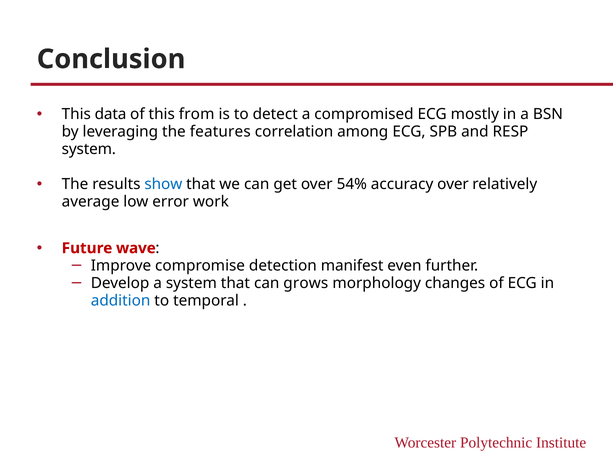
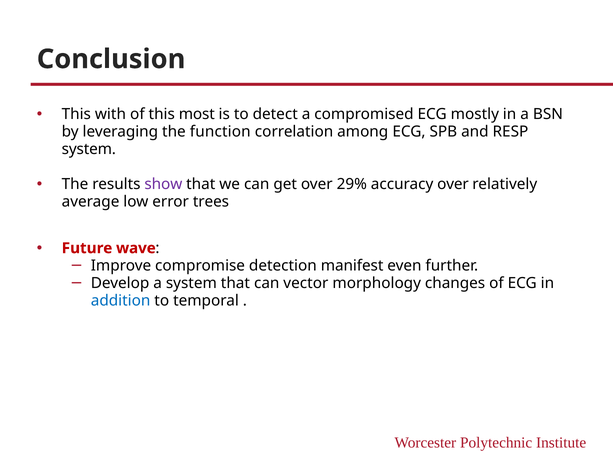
data: data -> with (110, 114)
from: from -> most (197, 114)
features: features -> function (220, 132)
show colour: blue -> purple (163, 184)
54%: 54% -> 29% (352, 184)
work: work -> trees (211, 201)
grows: grows -> vector (306, 283)
